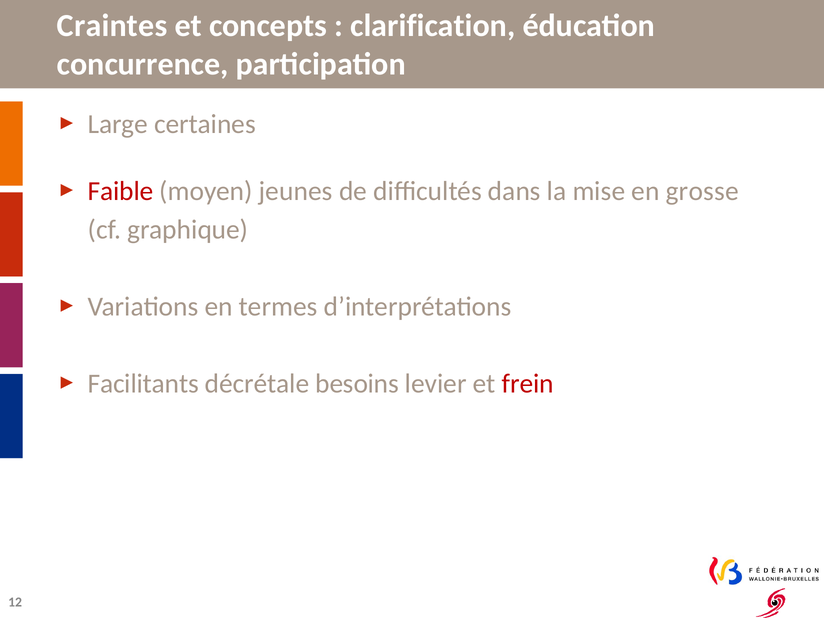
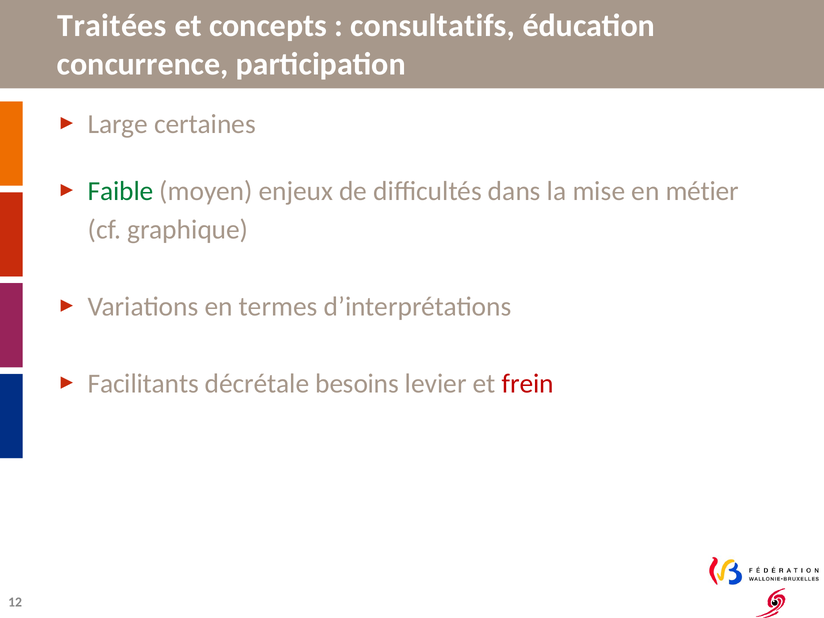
Craintes: Craintes -> Traitées (112, 26)
clarification: clarification -> consultatifs (433, 26)
Faible colour: red -> green (121, 191)
jeunes: jeunes -> enjeux (296, 191)
grosse: grosse -> métier (702, 191)
